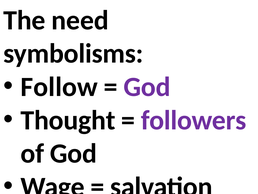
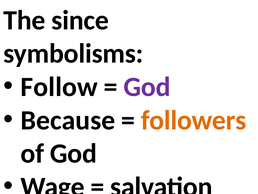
need: need -> since (80, 20)
Thought: Thought -> Because (68, 120)
followers colour: purple -> orange (194, 120)
